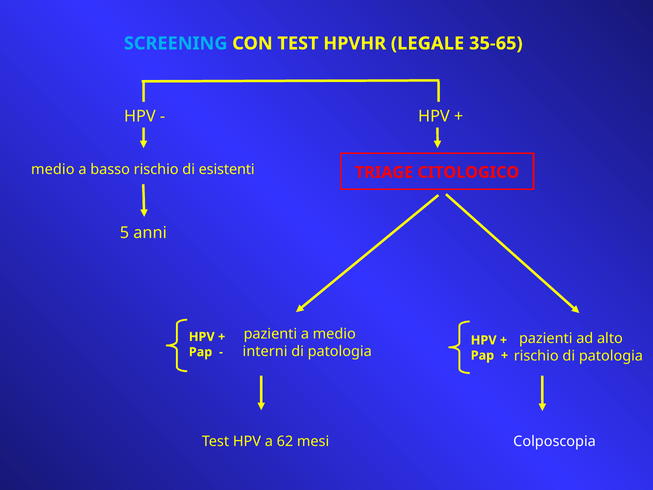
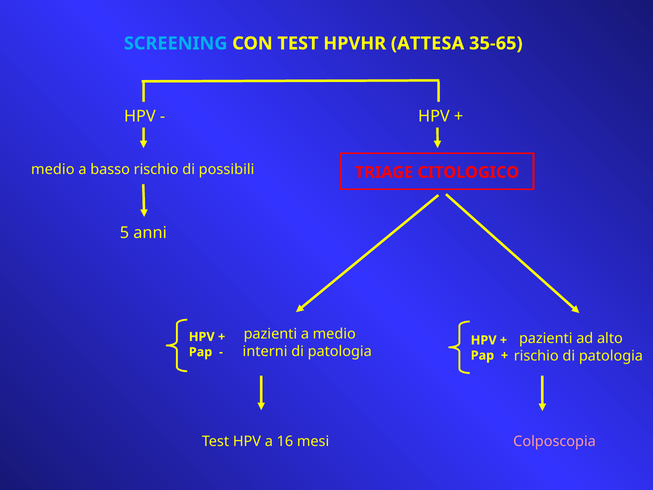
LEGALE: LEGALE -> ATTESA (428, 43)
esistenti: esistenti -> possibili (227, 170)
62: 62 -> 16 (285, 441)
Colposcopia colour: white -> pink (555, 441)
